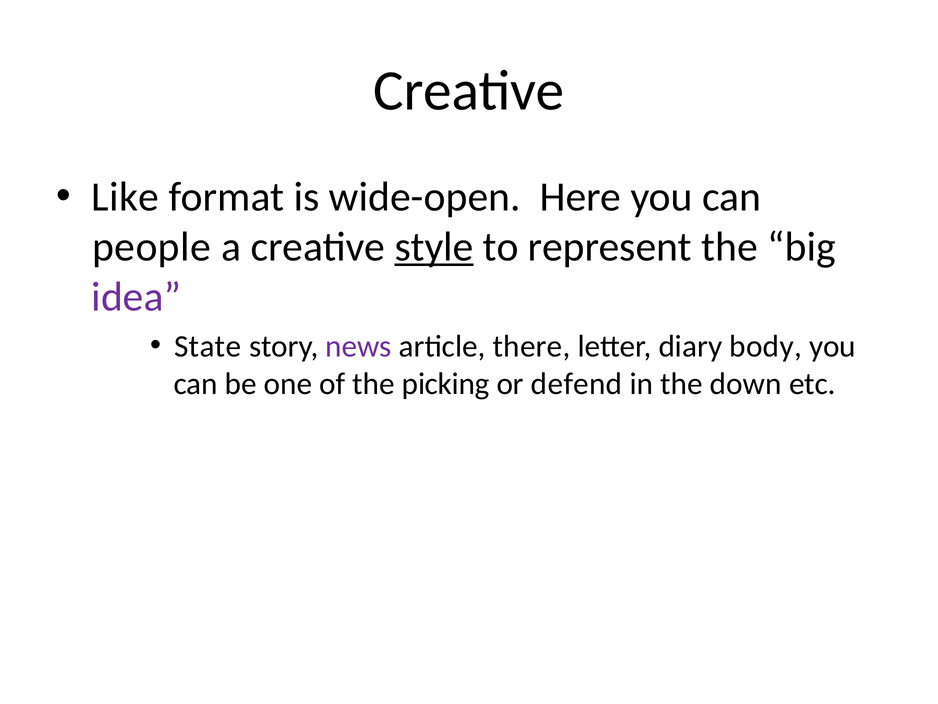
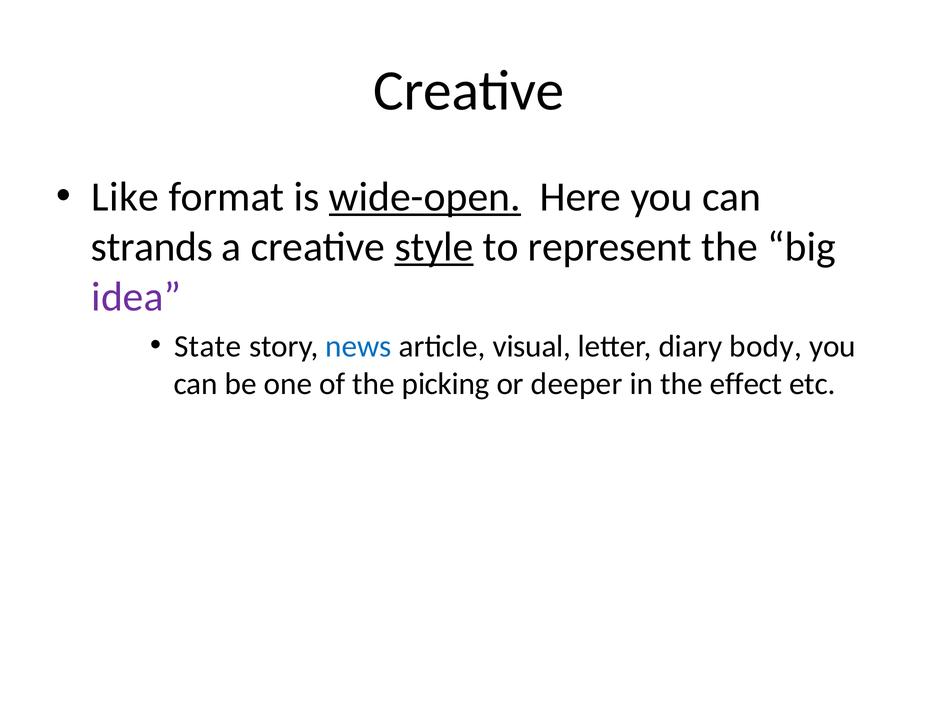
wide-open underline: none -> present (425, 197)
people: people -> strands (152, 247)
news colour: purple -> blue (359, 346)
there: there -> visual (532, 346)
defend: defend -> deeper (577, 384)
down: down -> effect (746, 384)
